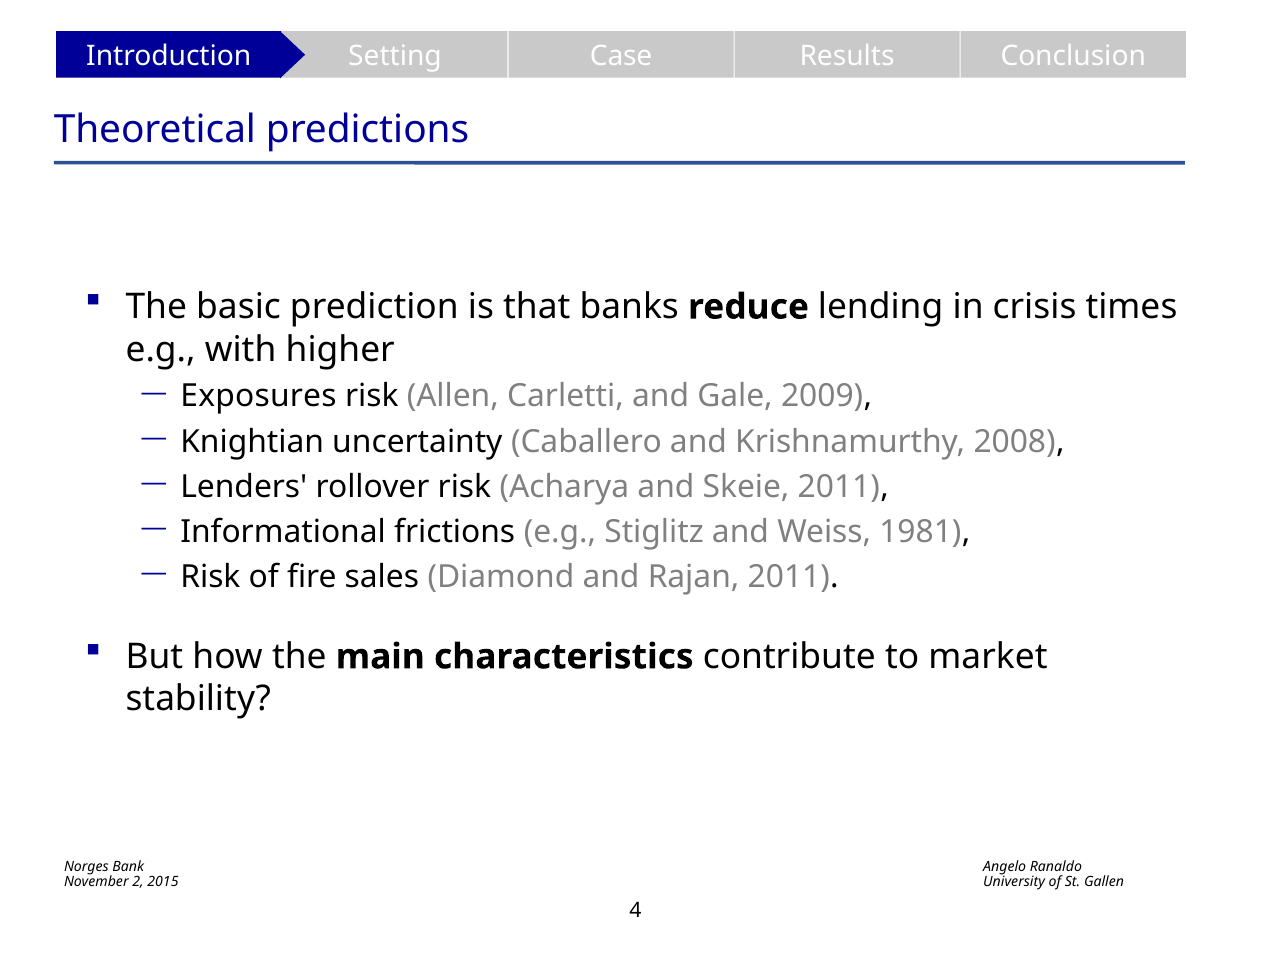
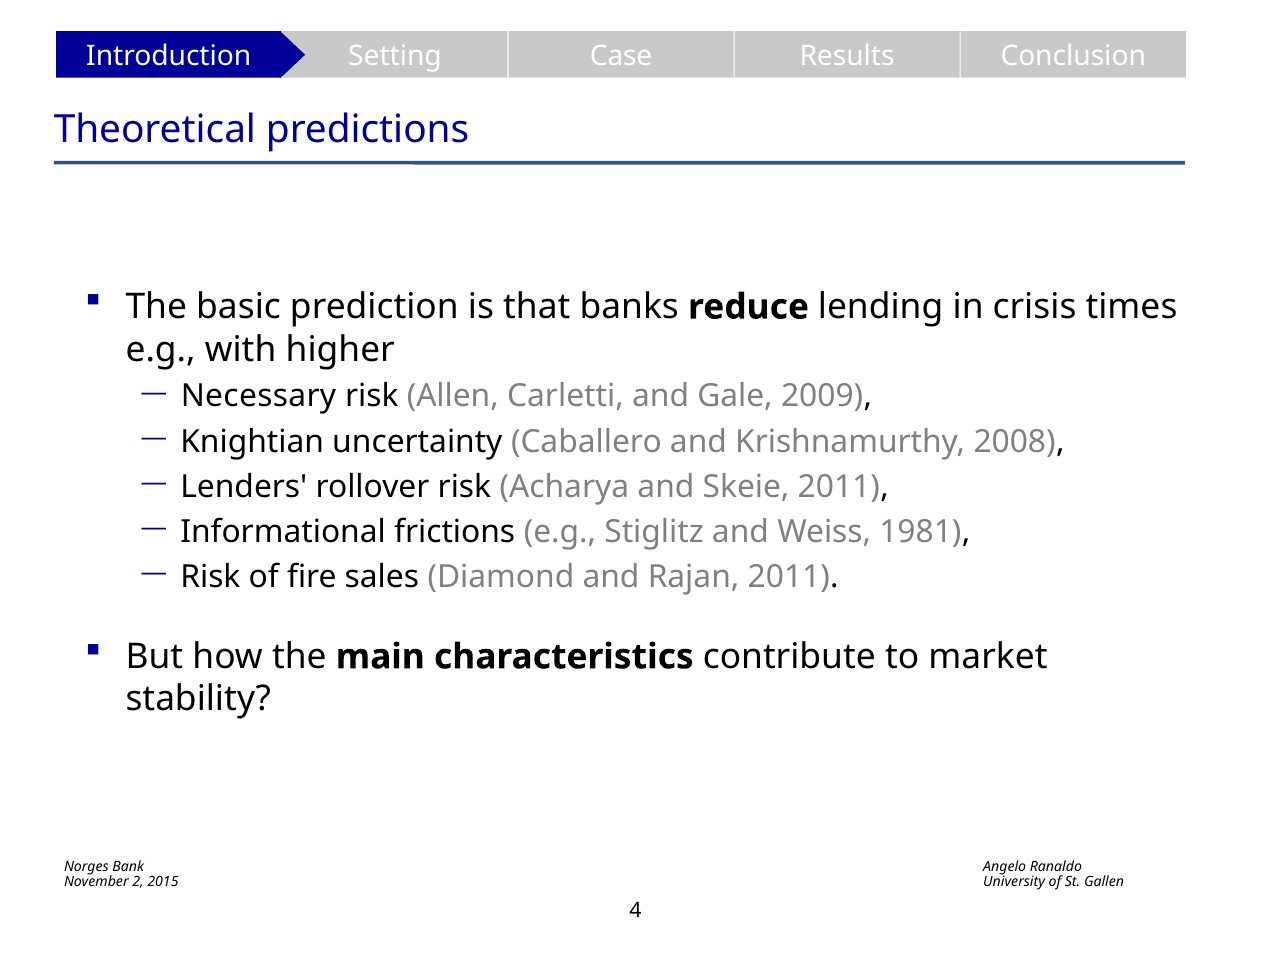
Exposures: Exposures -> Necessary (258, 396)
